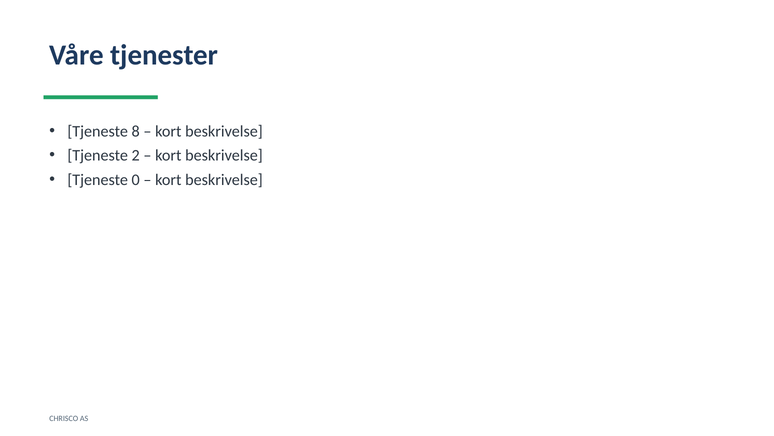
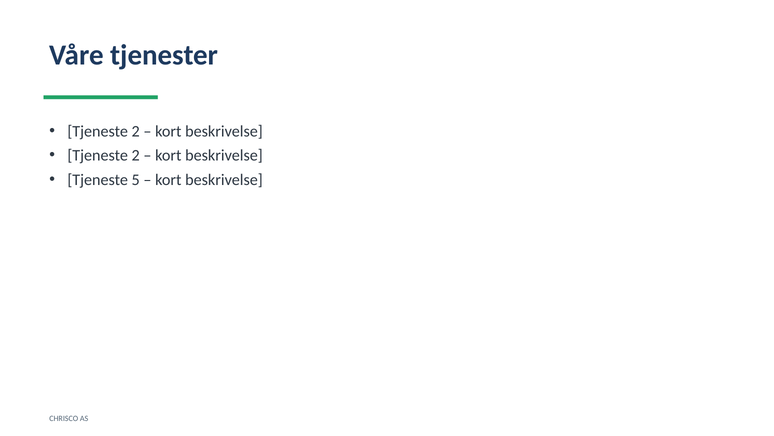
8: 8 -> 2 (136, 131)
0: 0 -> 5 (136, 179)
